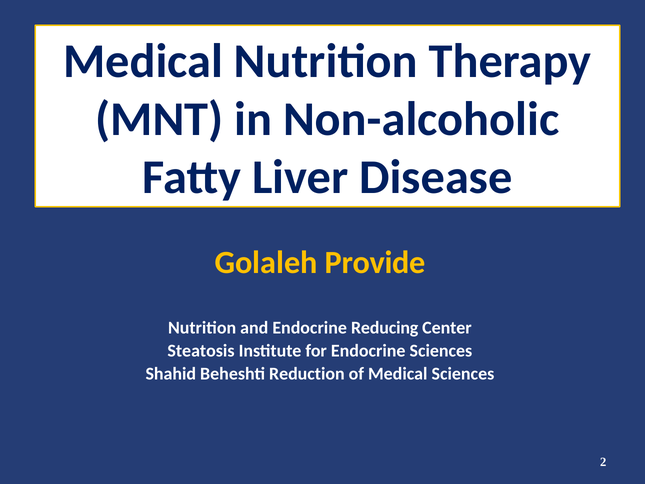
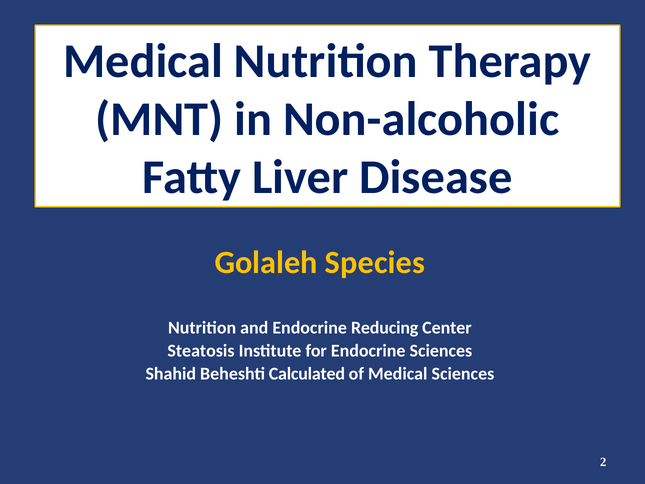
Provide: Provide -> Species (375, 262)
Reduction: Reduction -> Calculated (307, 373)
